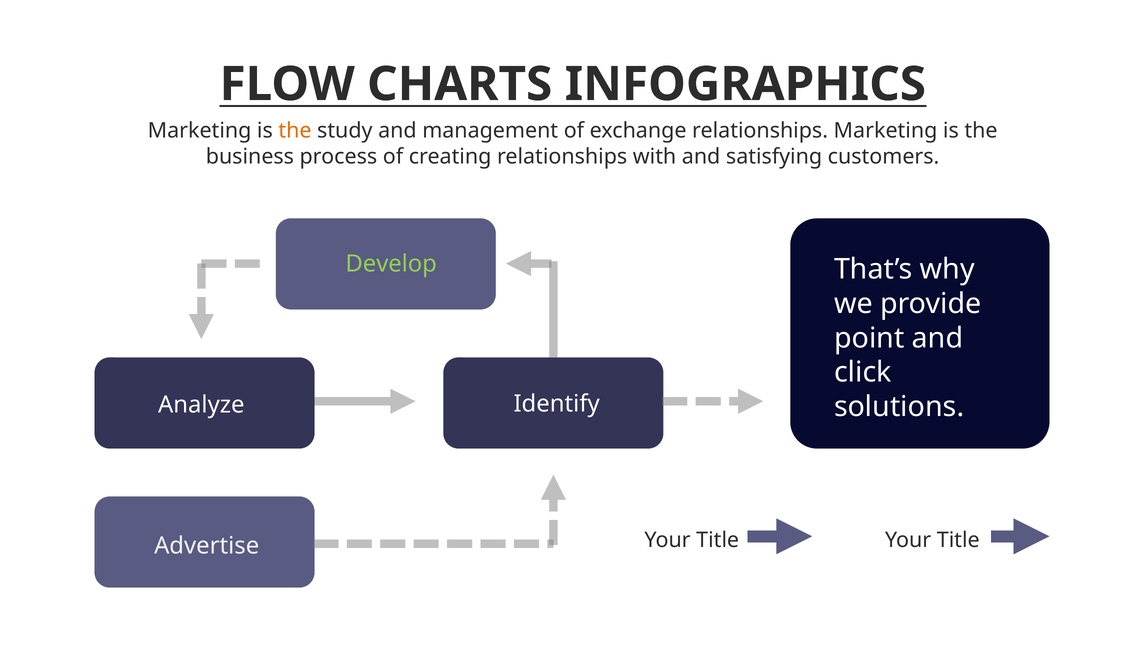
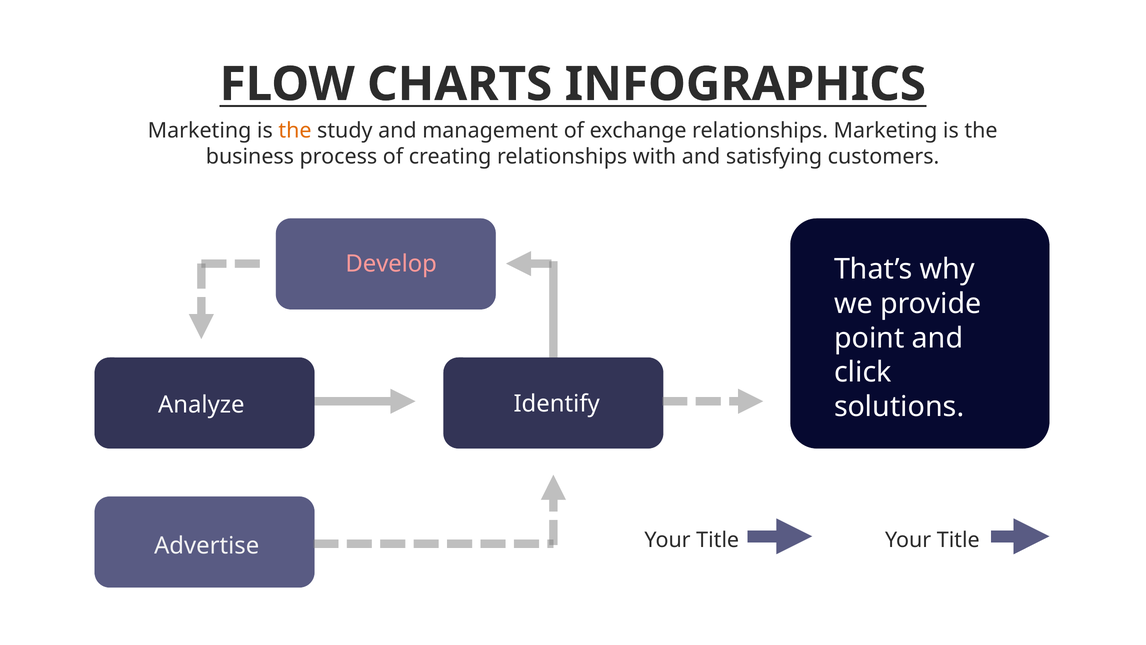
Develop colour: light green -> pink (391, 264)
